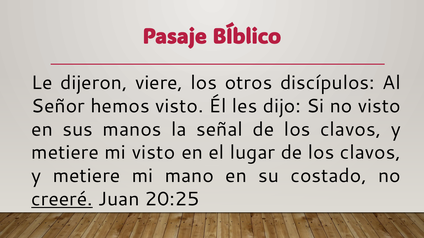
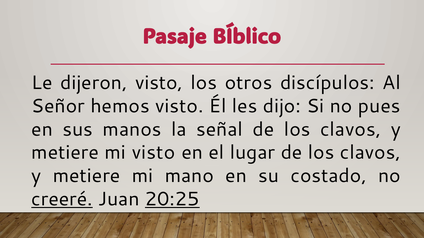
dijeron viere: viere -> visto (159, 83)
no visto: visto -> pues (379, 106)
20:25 underline: none -> present (172, 200)
